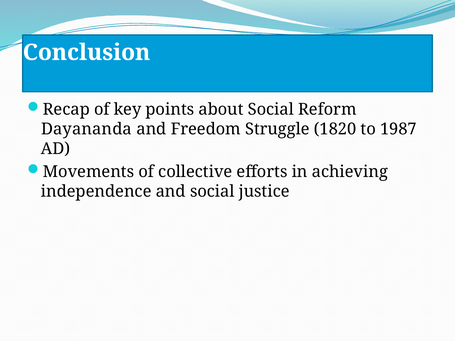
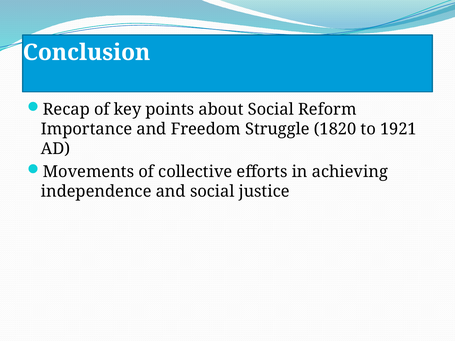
Dayananda: Dayananda -> Importance (87, 129)
1987: 1987 -> 1921 (398, 129)
